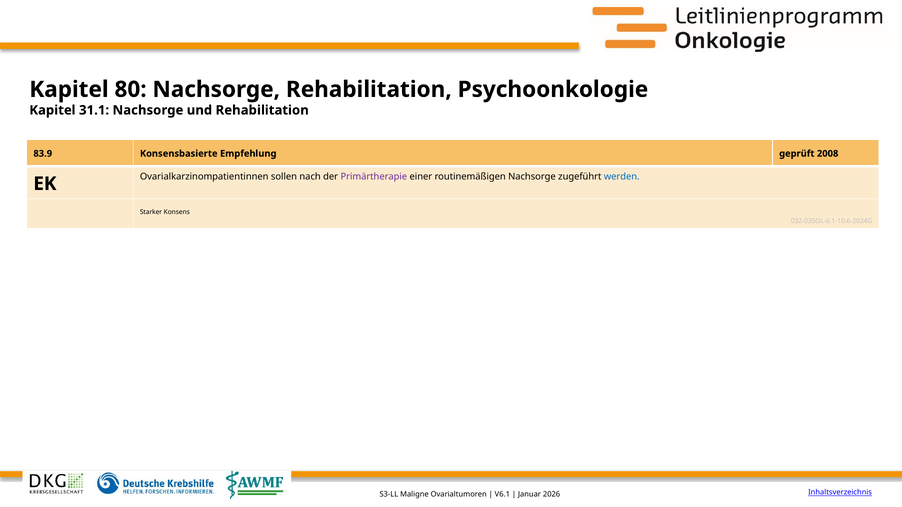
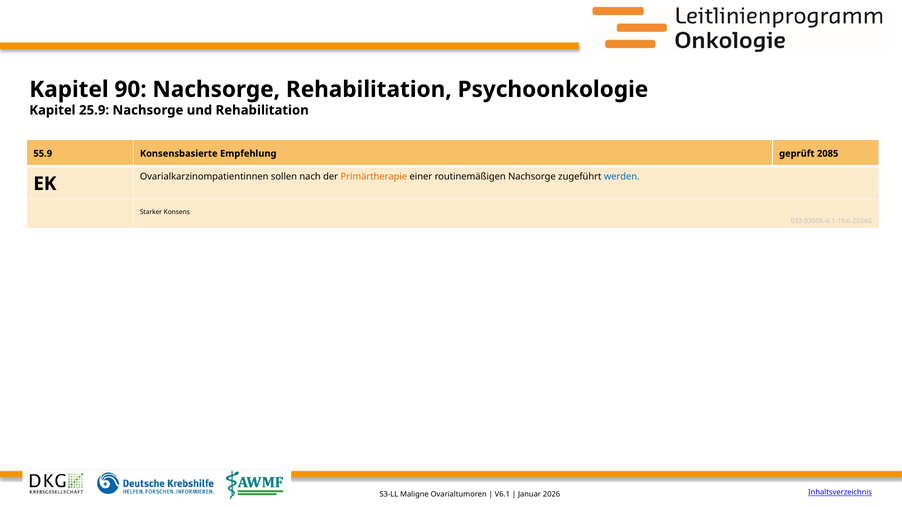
80: 80 -> 90 (131, 90)
31.1: 31.1 -> 25.9 (94, 110)
83.9: 83.9 -> 55.9 (43, 154)
2008: 2008 -> 2085 (828, 154)
Primärtherapie colour: purple -> orange (374, 177)
